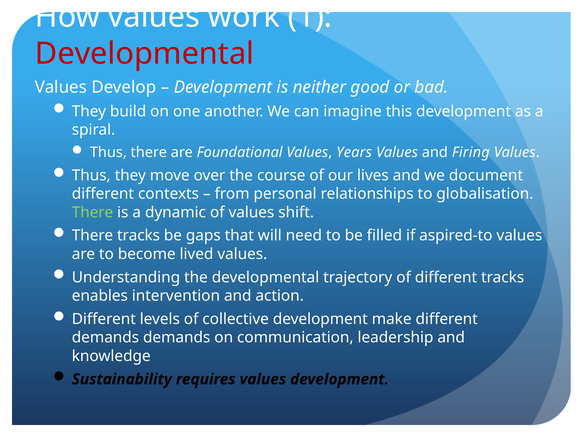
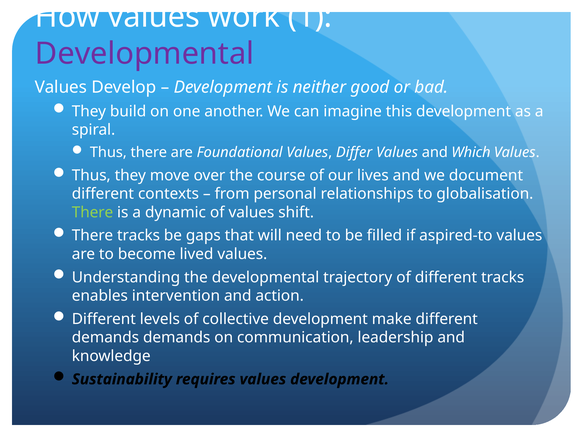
Developmental colour: red -> purple (145, 54)
Years: Years -> Differ (354, 153)
Firing: Firing -> Which (471, 153)
